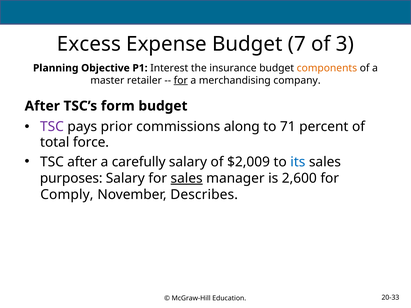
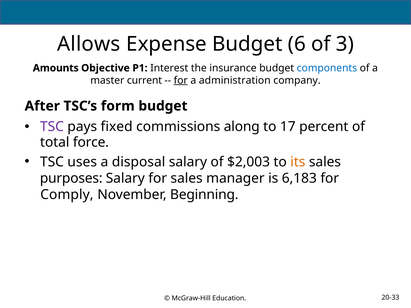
Excess: Excess -> Allows (89, 44)
7: 7 -> 6 (297, 44)
Planning: Planning -> Amounts (56, 68)
components colour: orange -> blue (327, 68)
retailer: retailer -> current (144, 80)
merchandising: merchandising -> administration (235, 80)
prior: prior -> fixed (117, 127)
71: 71 -> 17 (288, 127)
TSC after: after -> uses (82, 162)
carefully: carefully -> disposal (139, 162)
$2,009: $2,009 -> $2,003 (249, 162)
its colour: blue -> orange (298, 162)
sales underline: present -> none (187, 178)
2,600: 2,600 -> 6,183 (299, 178)
Describes: Describes -> Beginning (204, 195)
